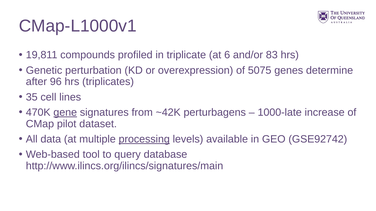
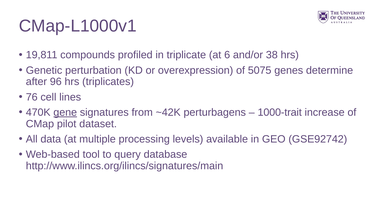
83: 83 -> 38 (272, 55)
35: 35 -> 76 (32, 97)
1000-late: 1000-late -> 1000-trait (280, 113)
processing underline: present -> none (144, 139)
